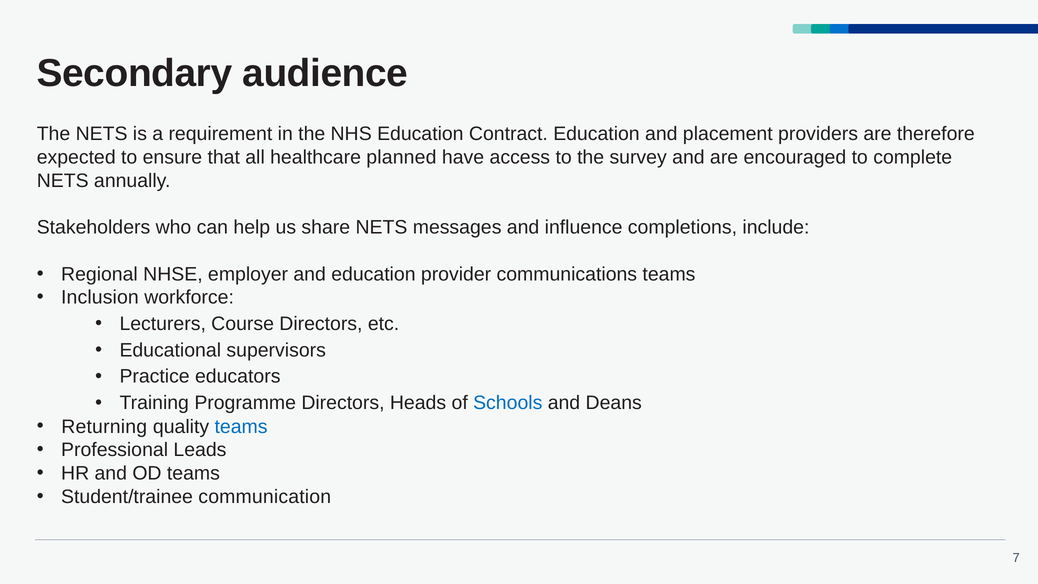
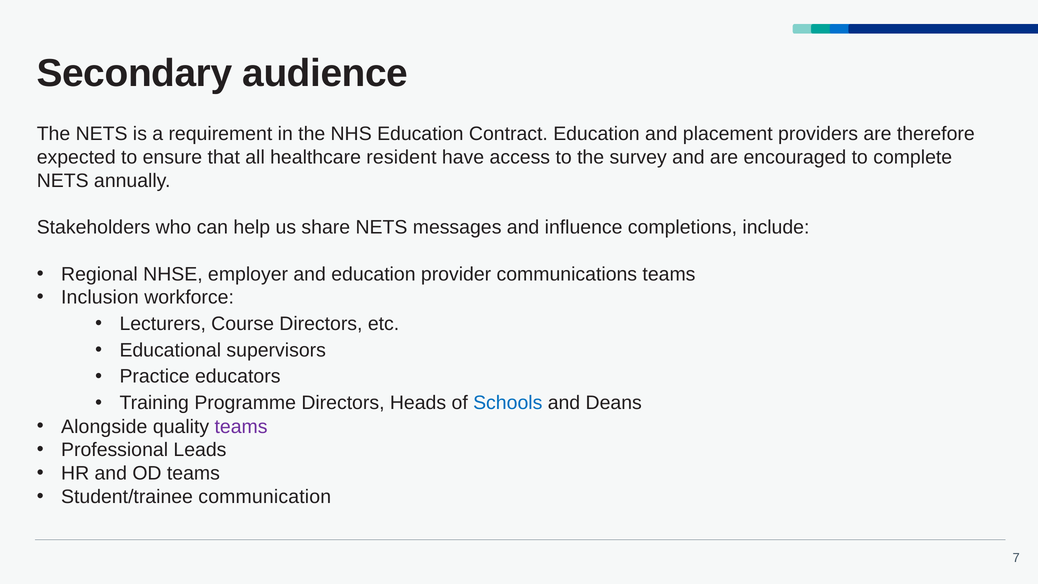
planned: planned -> resident (401, 157)
Returning: Returning -> Alongside (104, 426)
teams colour: blue -> purple (241, 426)
